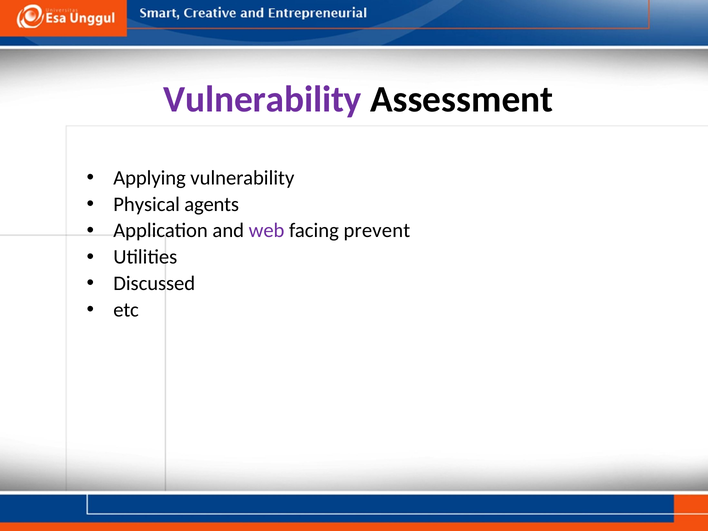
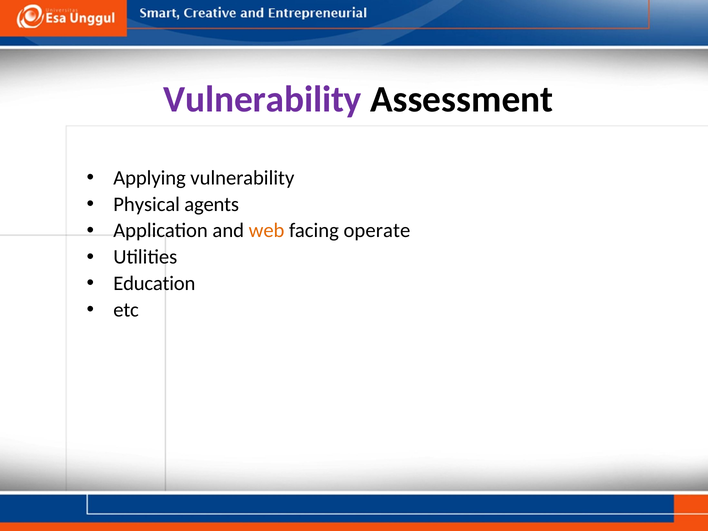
web colour: purple -> orange (267, 231)
prevent: prevent -> operate (377, 231)
Discussed: Discussed -> Education (154, 284)
